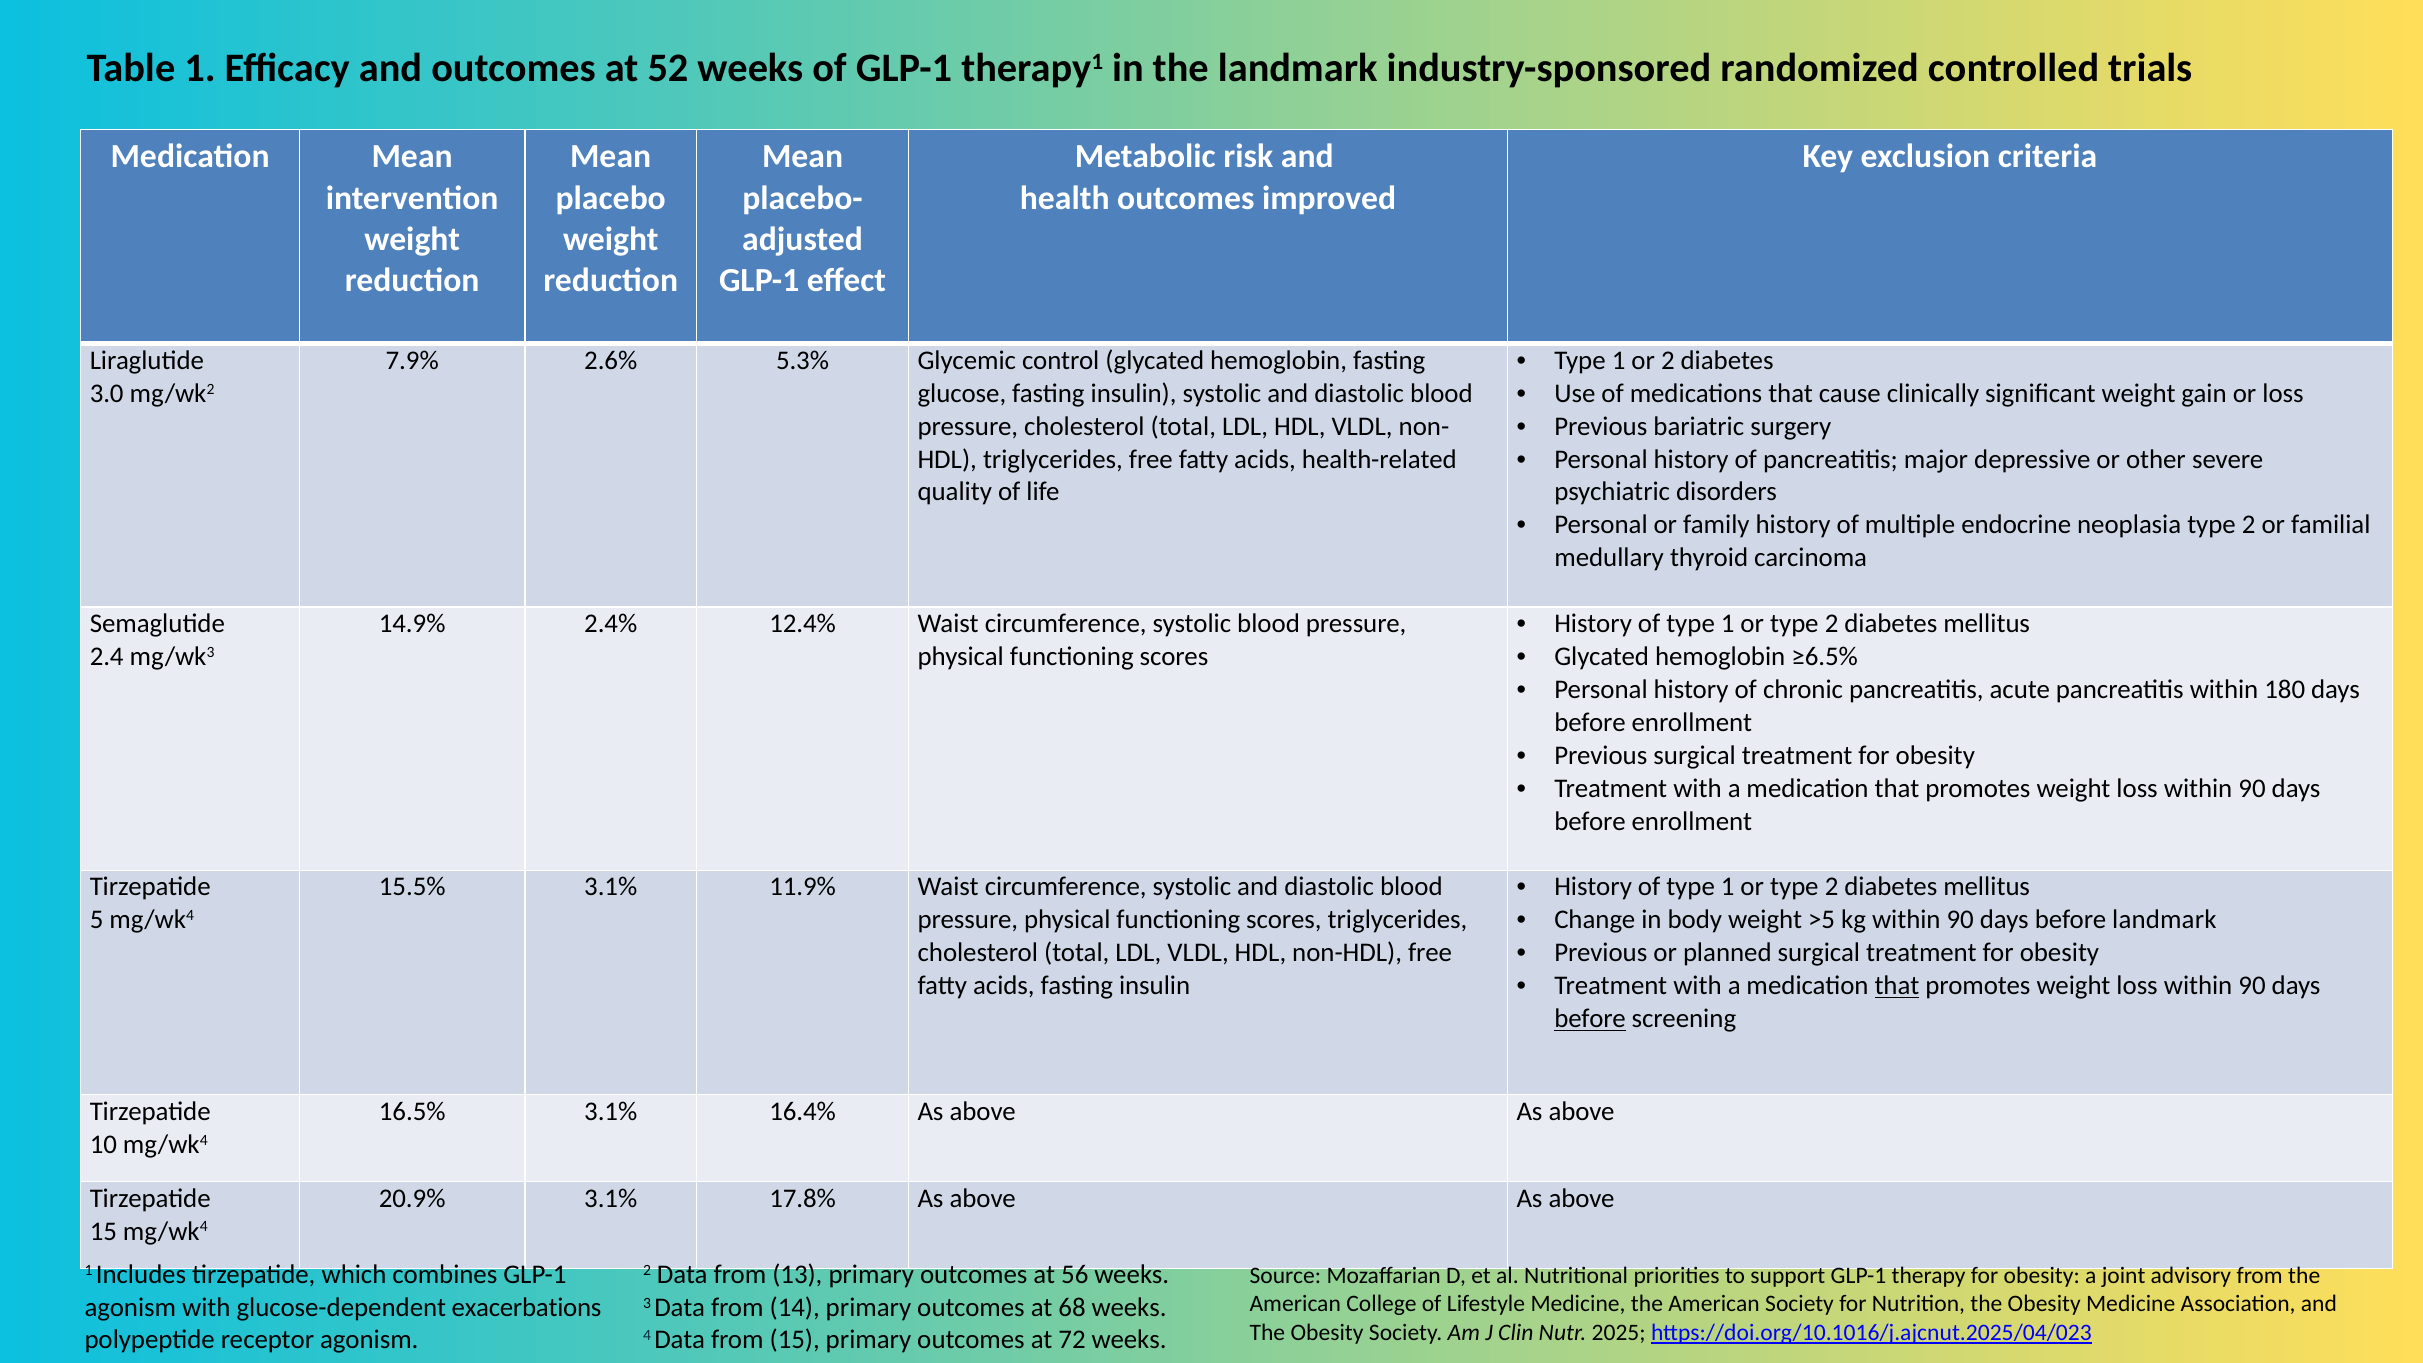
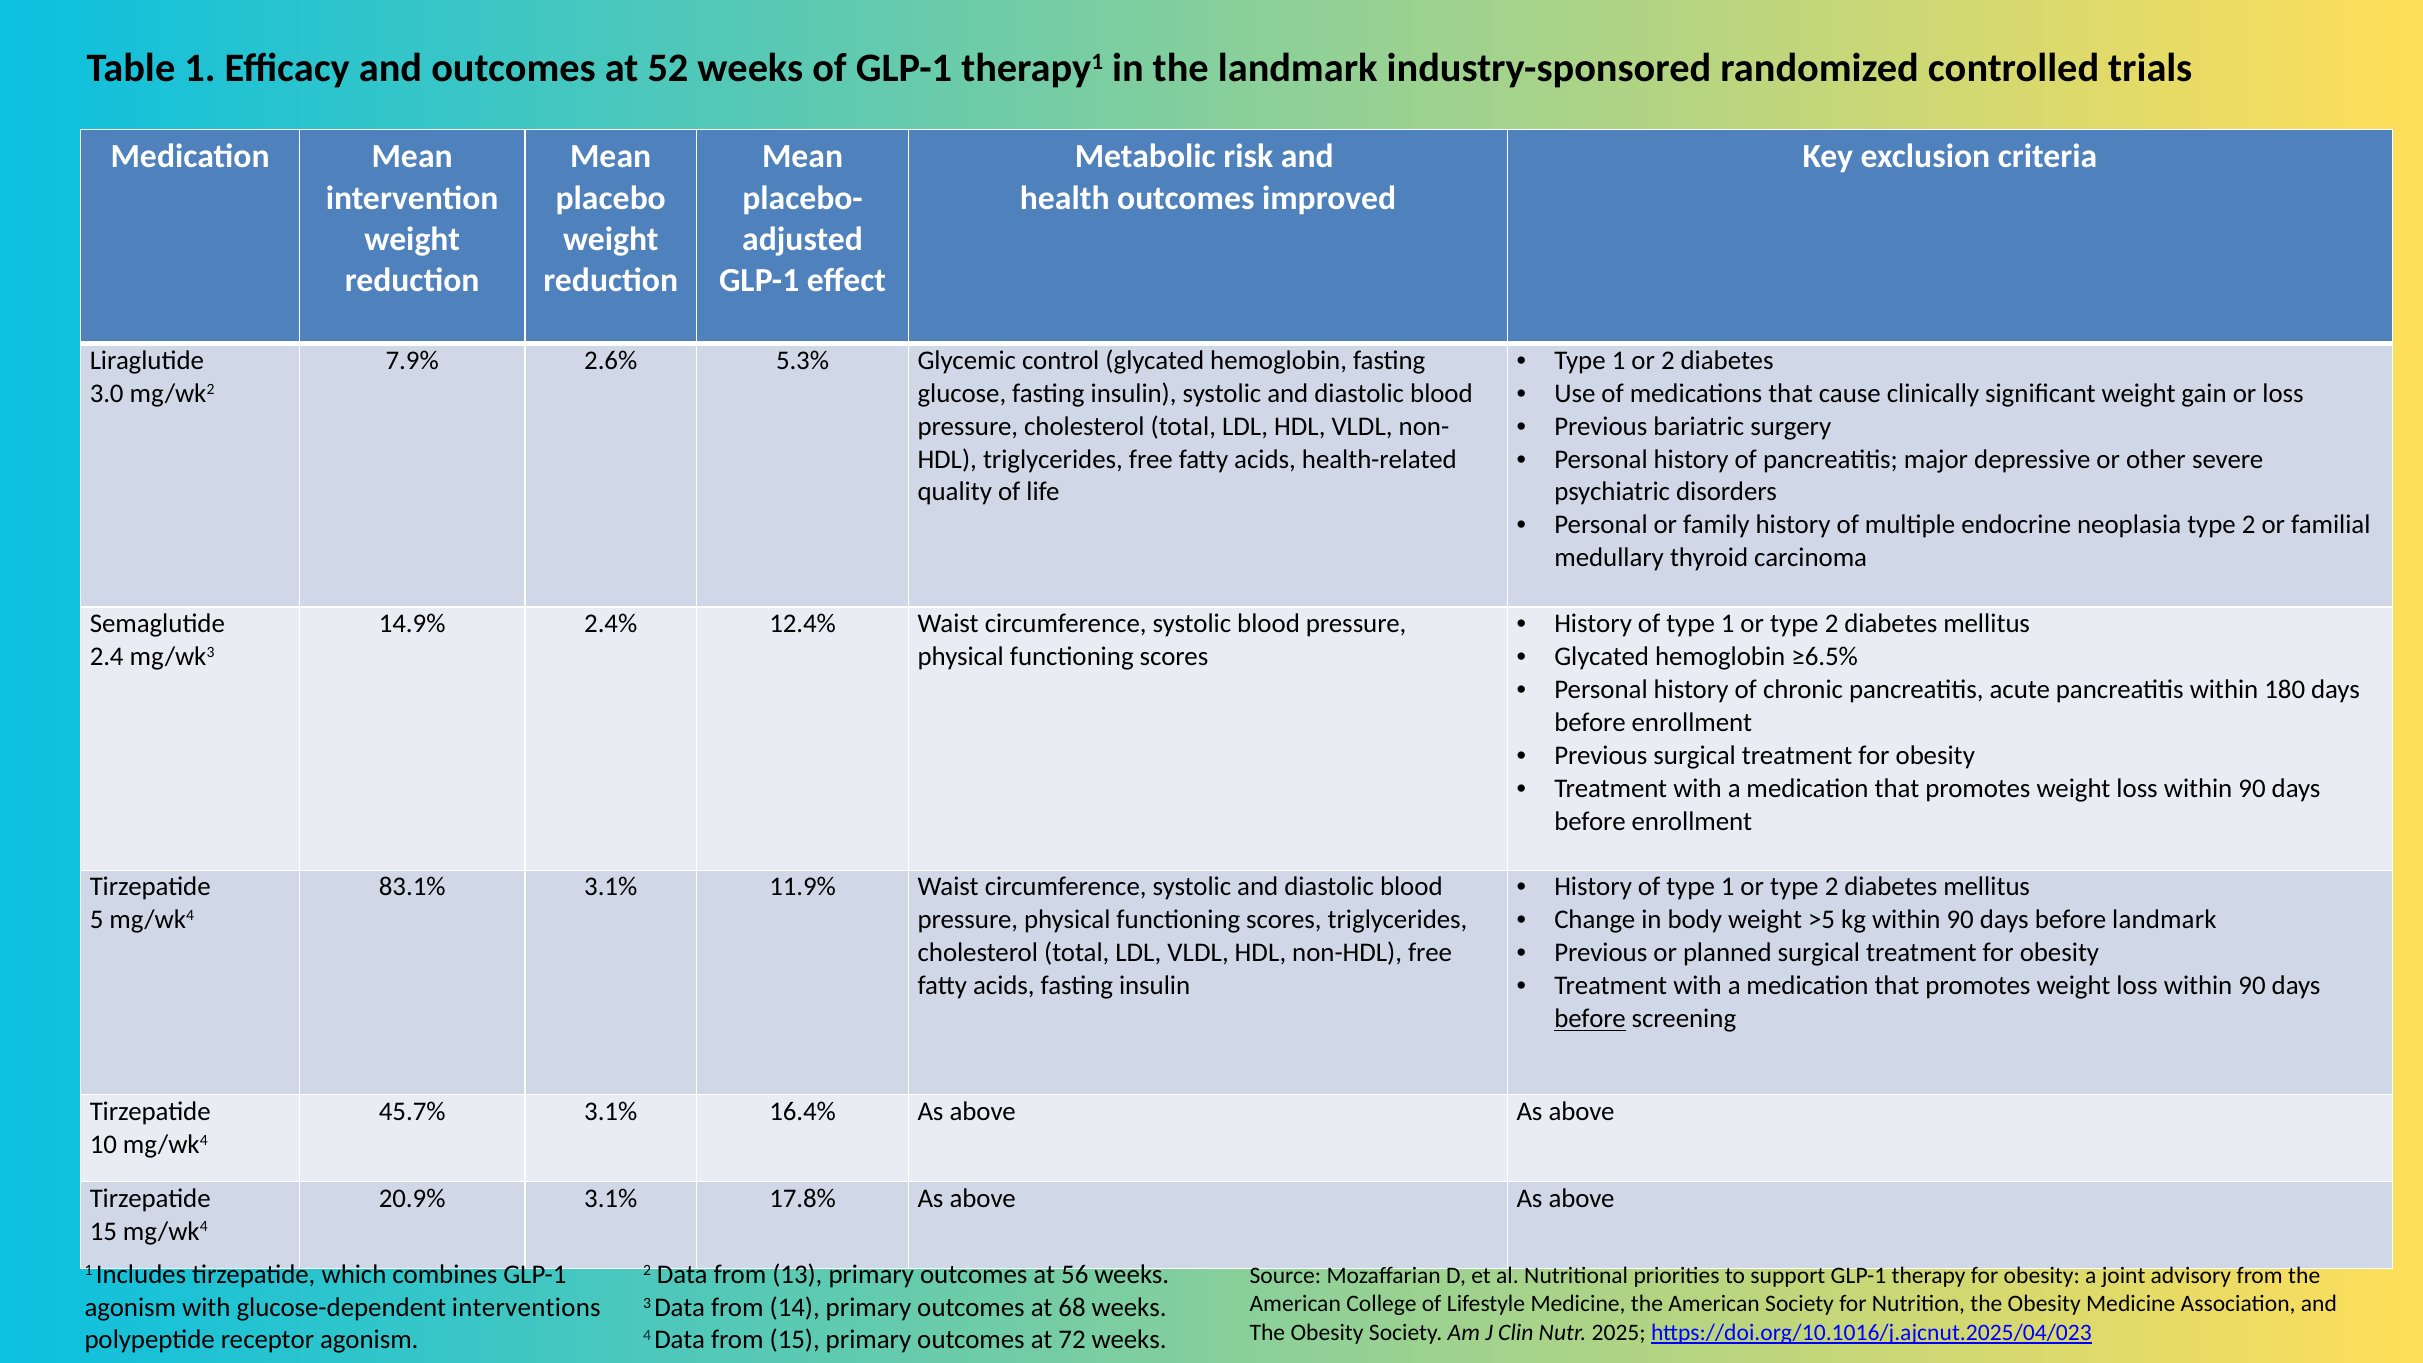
15.5%: 15.5% -> 83.1% (412, 887)
that underline: present -> none (1897, 986)
16.5%: 16.5% -> 45.7% (412, 1111)
exacerbations: exacerbations -> interventions (526, 1307)
